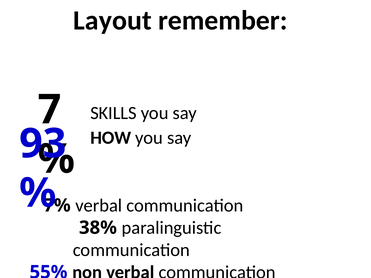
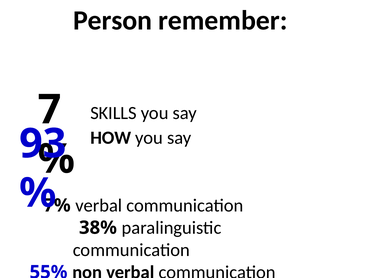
Layout: Layout -> Person (113, 20)
